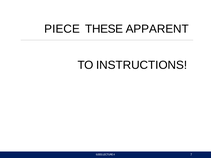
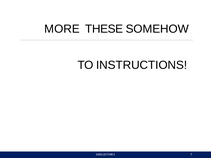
PIECE: PIECE -> MORE (62, 29)
APPARENT: APPARENT -> SOMEHOW (157, 29)
